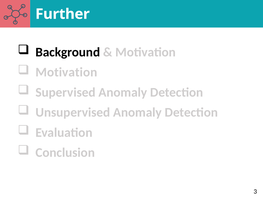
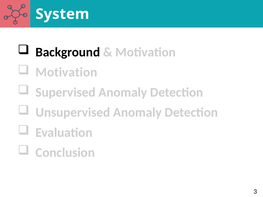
Further: Further -> System (62, 14)
